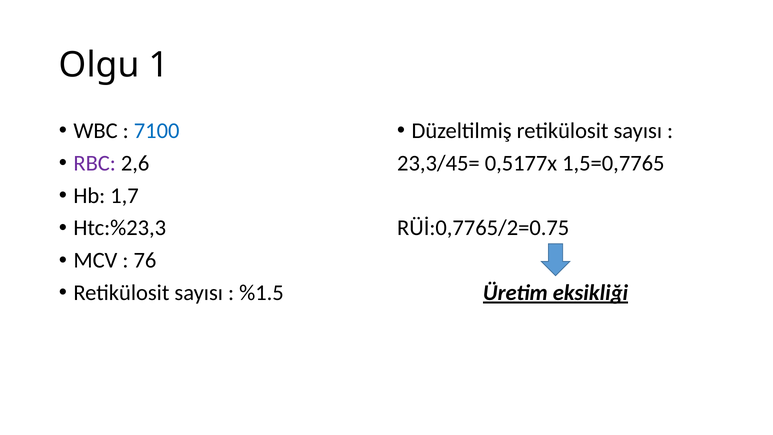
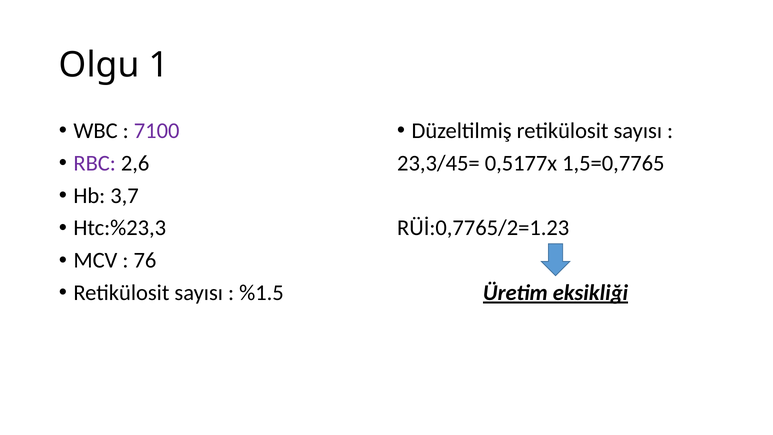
7100 colour: blue -> purple (157, 131)
1,7: 1,7 -> 3,7 (125, 196)
RÜİ:0,7765/2=0.75: RÜİ:0,7765/2=0.75 -> RÜİ:0,7765/2=1.23 (483, 228)
